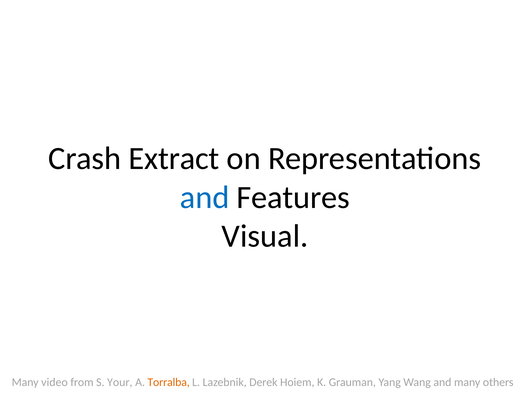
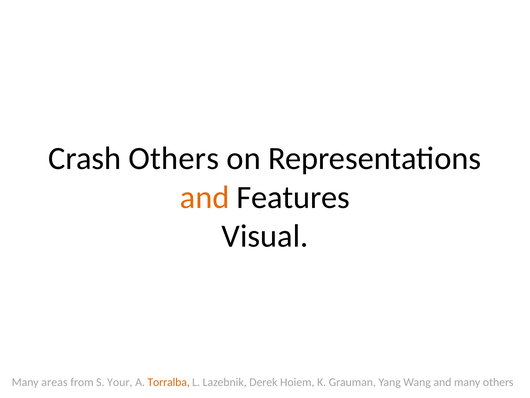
Crash Extract: Extract -> Others (174, 158)
and colour: blue -> orange (205, 197)
video: video -> areas (54, 382)
